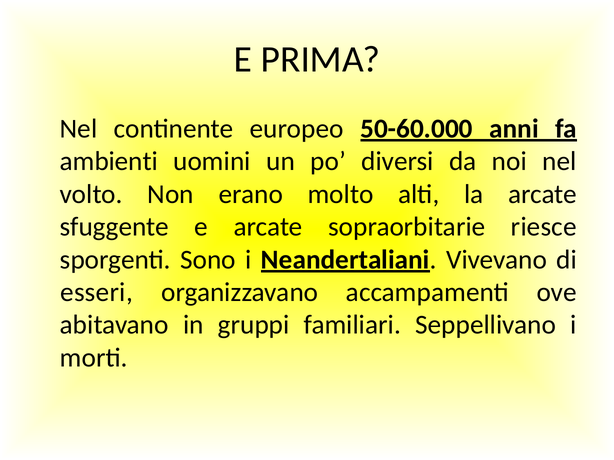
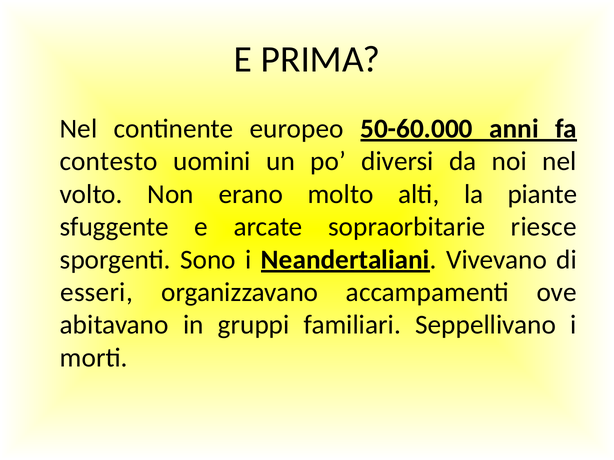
ambienti: ambienti -> contesto (109, 162)
la arcate: arcate -> piante (543, 194)
